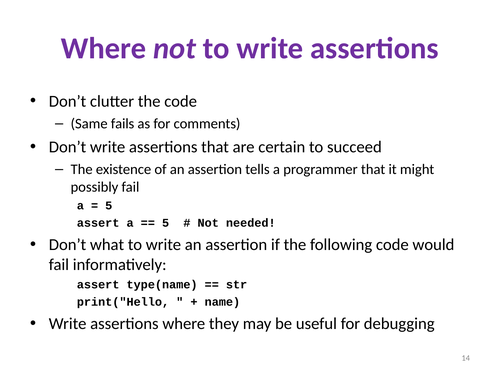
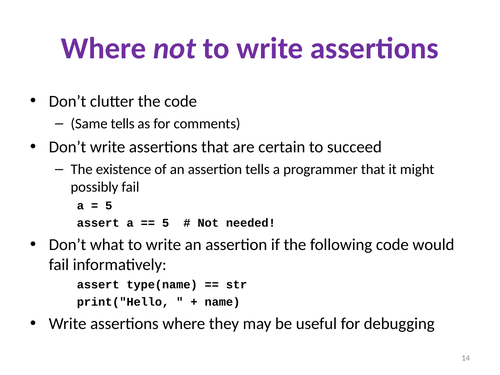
Same fails: fails -> tells (123, 124)
